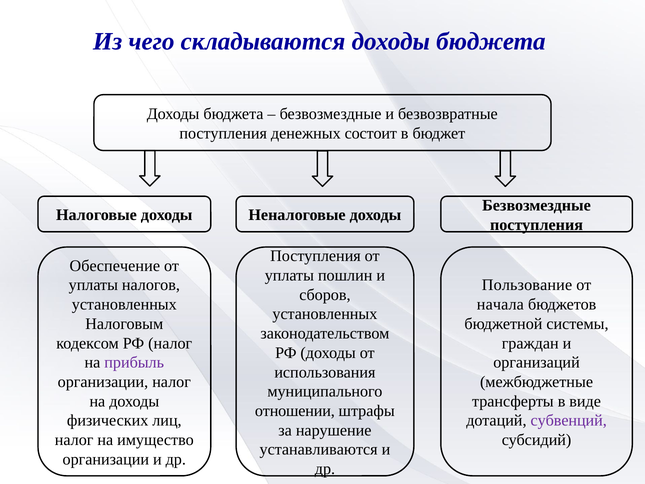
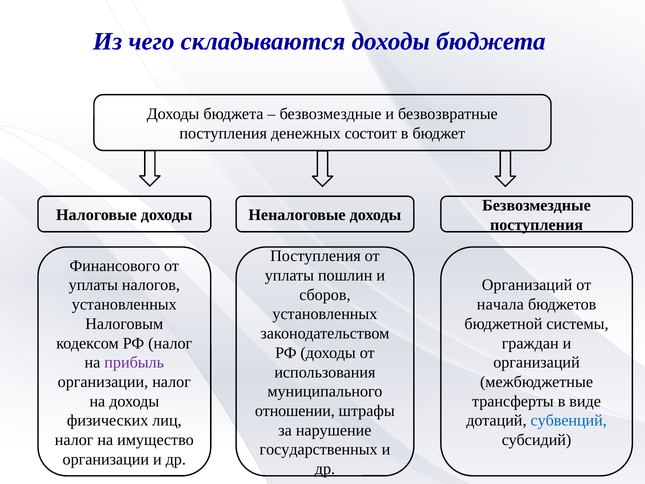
Обеспечение: Обеспечение -> Финансового (115, 266)
Пользование: Пользование -> Организаций (527, 285)
субвенций colour: purple -> blue (569, 420)
устанавливаются: устанавливаются -> государственных (319, 449)
